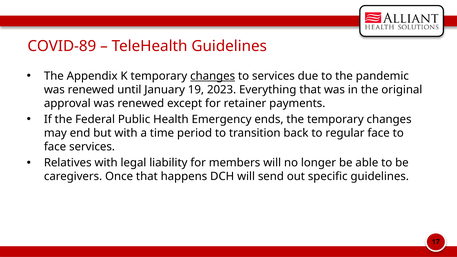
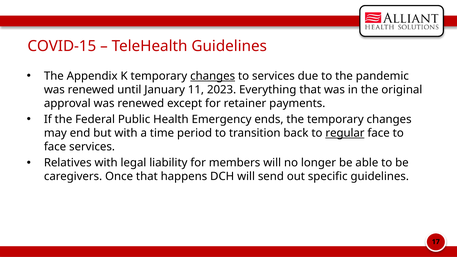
COVID-89: COVID-89 -> COVID-15 (62, 46)
19: 19 -> 11 (196, 90)
regular underline: none -> present (345, 133)
